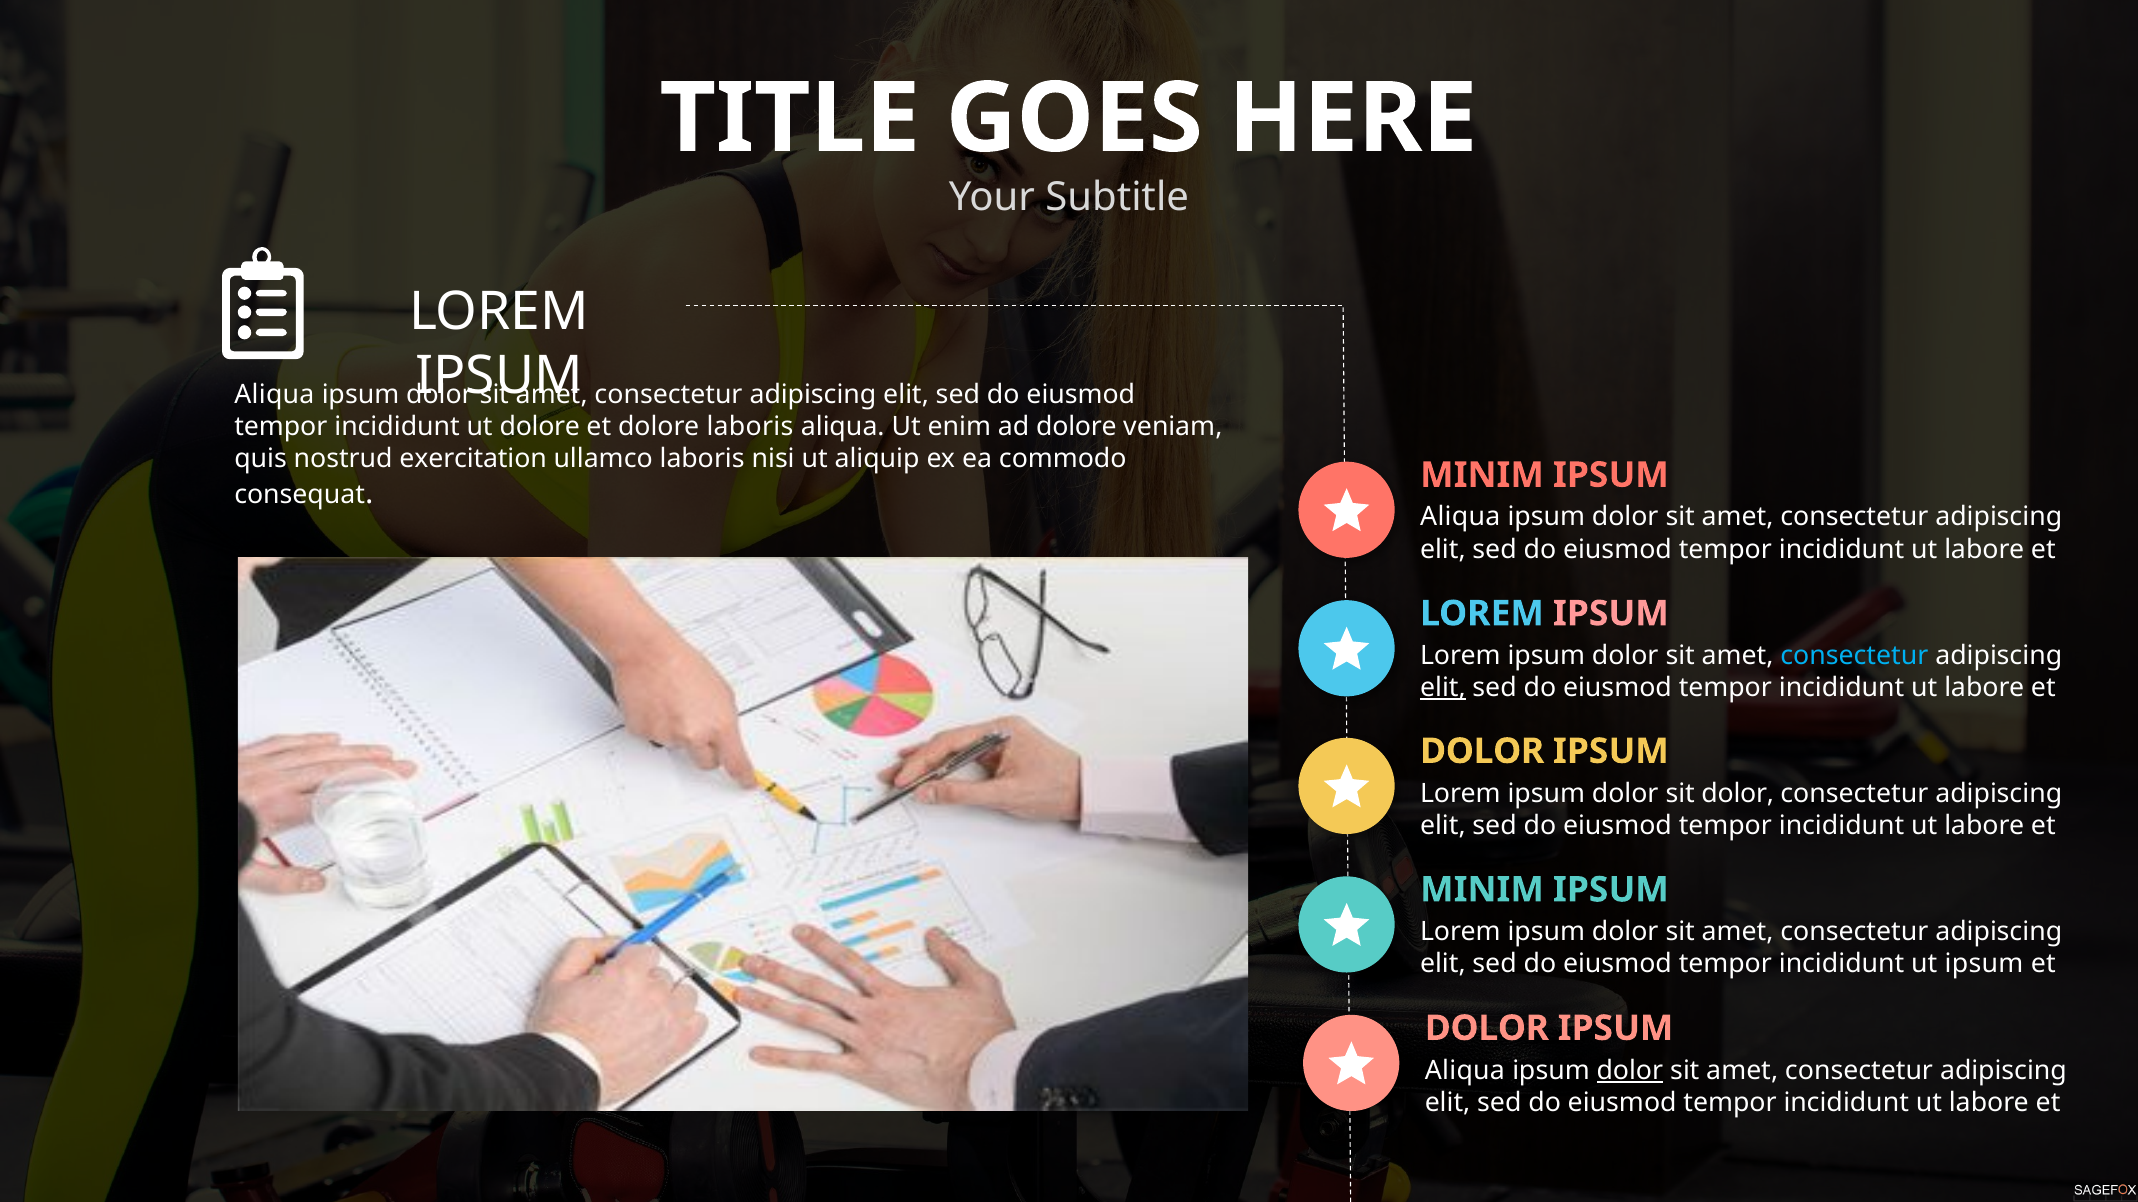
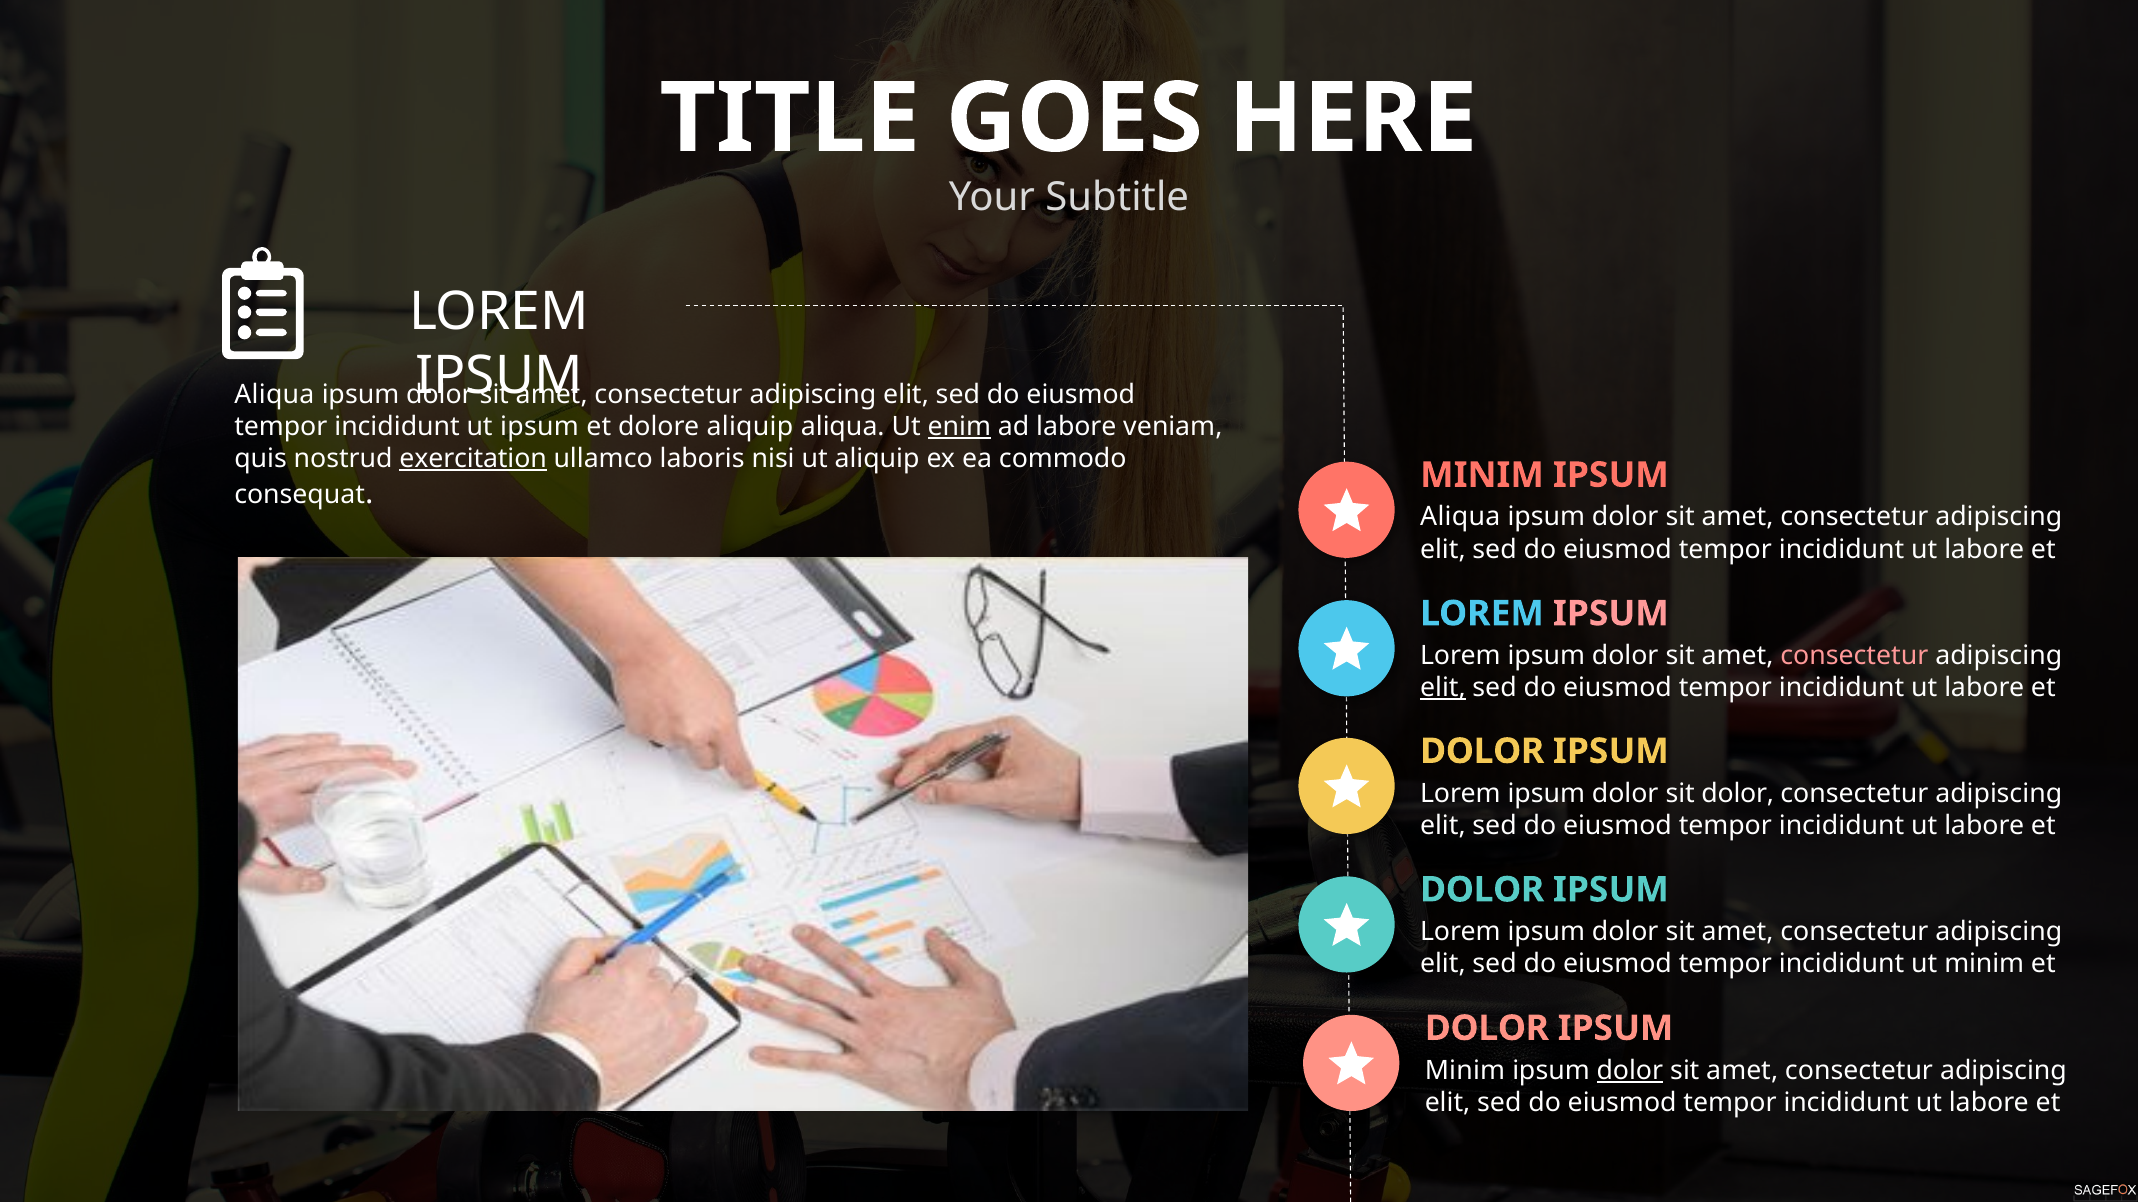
ut dolore: dolore -> ipsum (540, 427)
dolore laboris: laboris -> aliquip (750, 427)
enim underline: none -> present (959, 427)
ad dolore: dolore -> labore (1076, 427)
exercitation underline: none -> present (473, 459)
consectetur colour: light blue -> pink (1854, 656)
MINIM: MINIM -> DOLOR (1482, 890)
ut ipsum: ipsum -> minim (1984, 964)
Aliqua: Aliqua -> Minim (1465, 1071)
